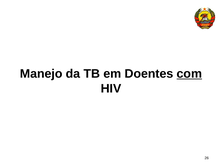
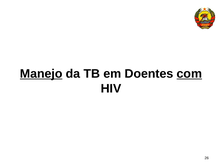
Manejo underline: none -> present (41, 74)
